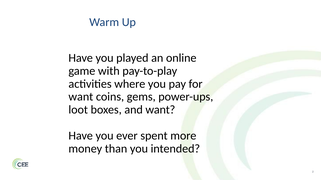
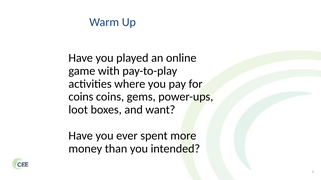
want: want -> coins (81, 97)
